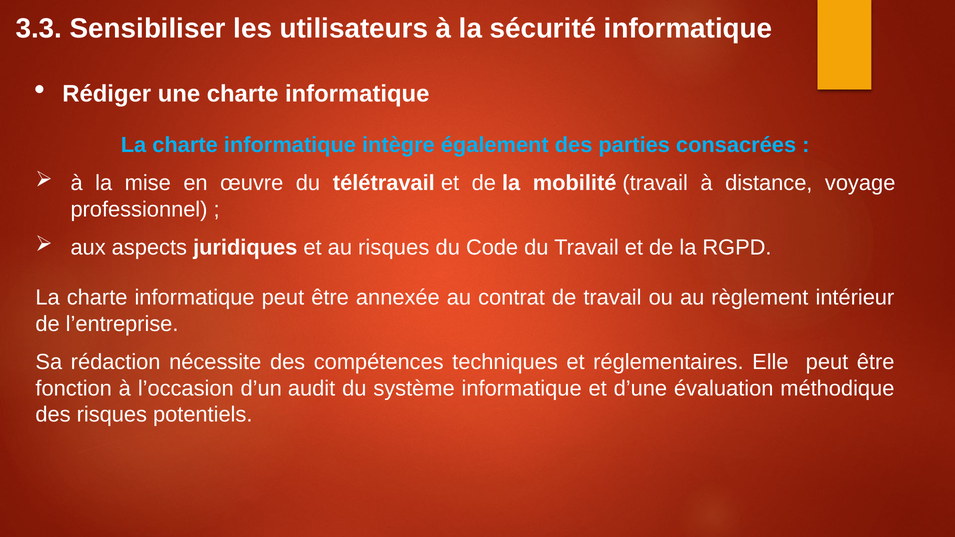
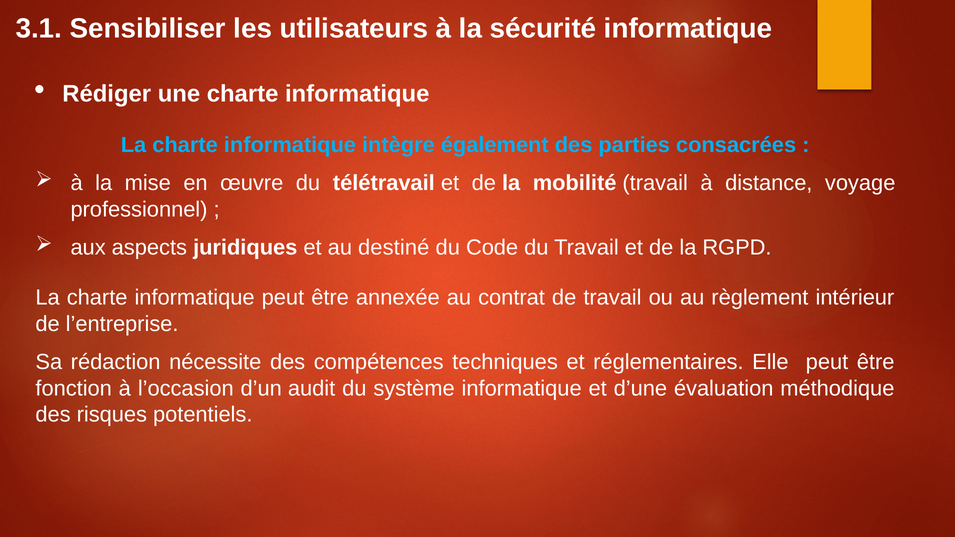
3.3: 3.3 -> 3.1 (39, 29)
au risques: risques -> destiné (394, 248)
